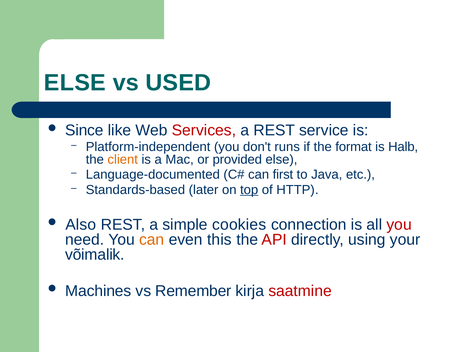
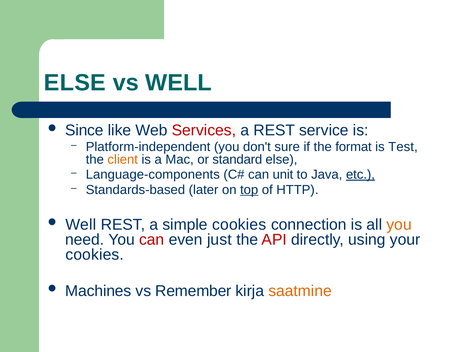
vs USED: USED -> WELL (178, 83)
runs: runs -> sure (287, 147)
Halb: Halb -> Test (403, 147)
provided: provided -> standard (237, 159)
Language-documented: Language-documented -> Language-components (153, 174)
first: first -> unit (283, 174)
etc underline: none -> present (360, 174)
Also: Also -> Well (81, 224)
you colour: red -> orange (399, 224)
can colour: orange -> red (152, 239)
this: this -> just (219, 239)
võimalik: võimalik -> cookies (95, 255)
saatmine colour: red -> orange (300, 291)
